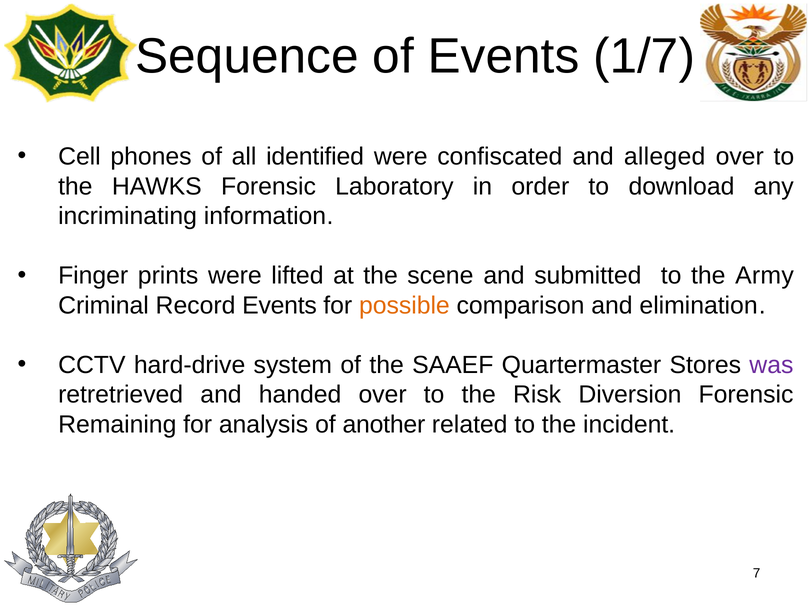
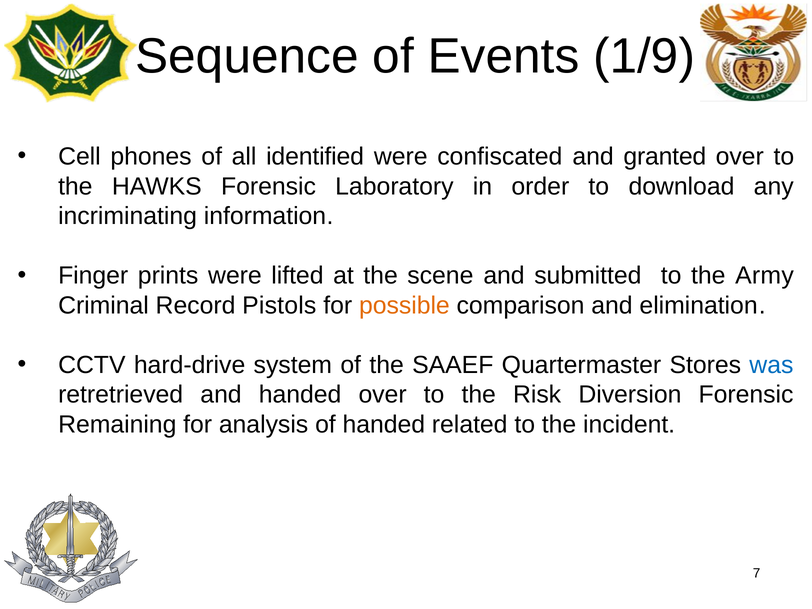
1/7: 1/7 -> 1/9 (644, 57)
alleged: alleged -> granted (665, 157)
Record Events: Events -> Pistols (279, 305)
was colour: purple -> blue (771, 365)
of another: another -> handed (384, 424)
